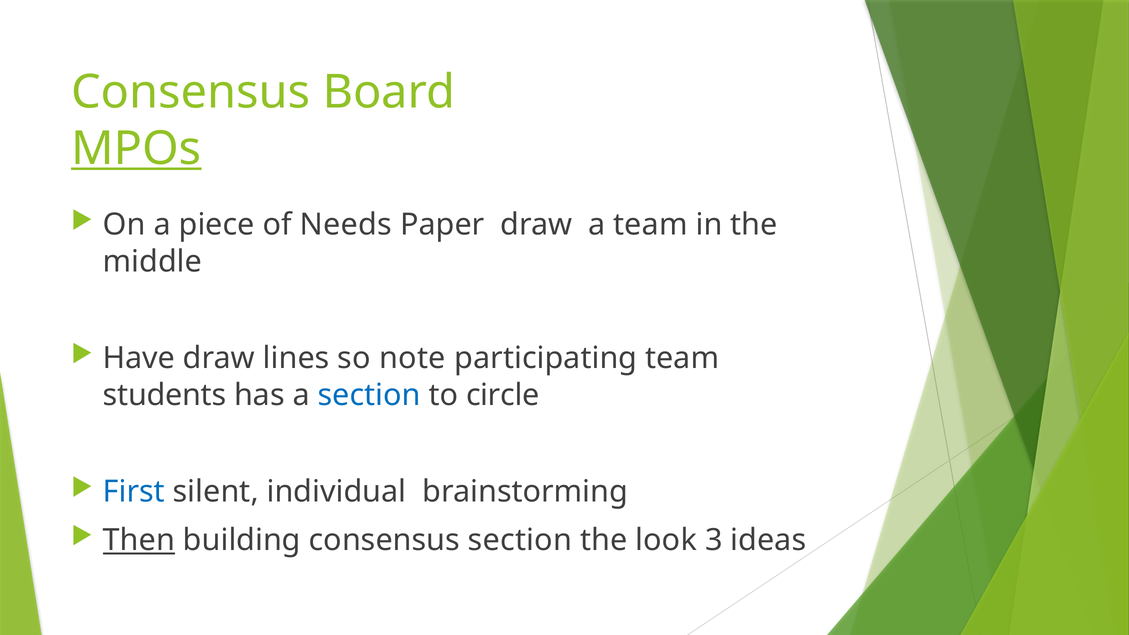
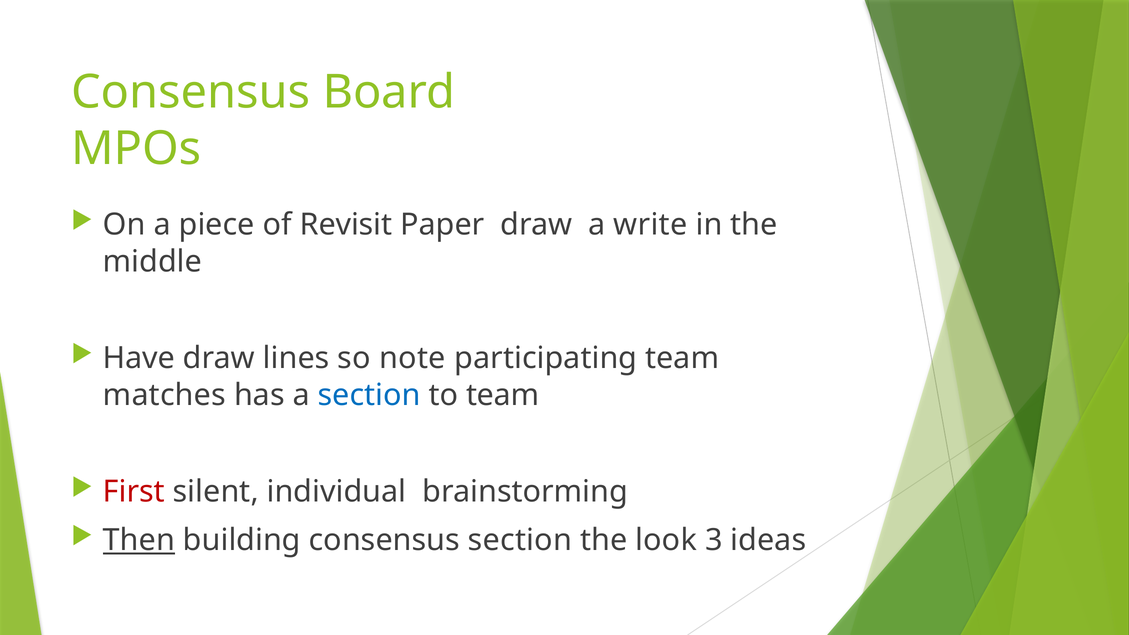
MPOs underline: present -> none (136, 149)
Needs: Needs -> Revisit (346, 225)
a team: team -> write (650, 225)
students: students -> matches (164, 395)
to circle: circle -> team (503, 395)
First colour: blue -> red (134, 492)
